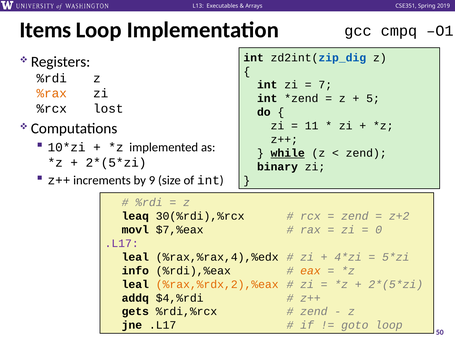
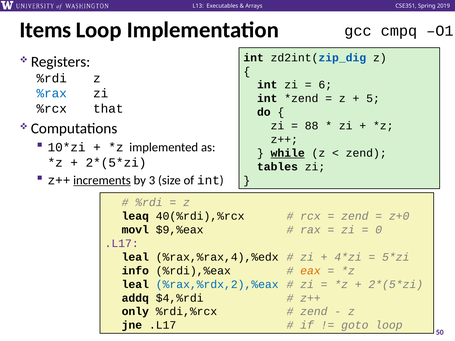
7: 7 -> 6 (325, 85)
%rax colour: orange -> blue (52, 93)
lost: lost -> that (108, 109)
11: 11 -> 88 (312, 126)
binary: binary -> tables (277, 167)
increments underline: none -> present (102, 180)
9: 9 -> 3 (152, 180)
30(%rdi),%rcx: 30(%rdi),%rcx -> 40(%rdi),%rcx (200, 216)
z+2: z+2 -> z+0 (399, 216)
$7,%eax: $7,%eax -> $9,%eax (180, 230)
%rax,%rdx,2),%eax colour: orange -> blue (217, 284)
gets: gets -> only (135, 312)
